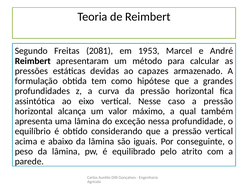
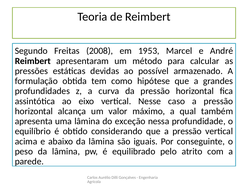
2081: 2081 -> 2008 (100, 51)
capazes: capazes -> possível (153, 71)
